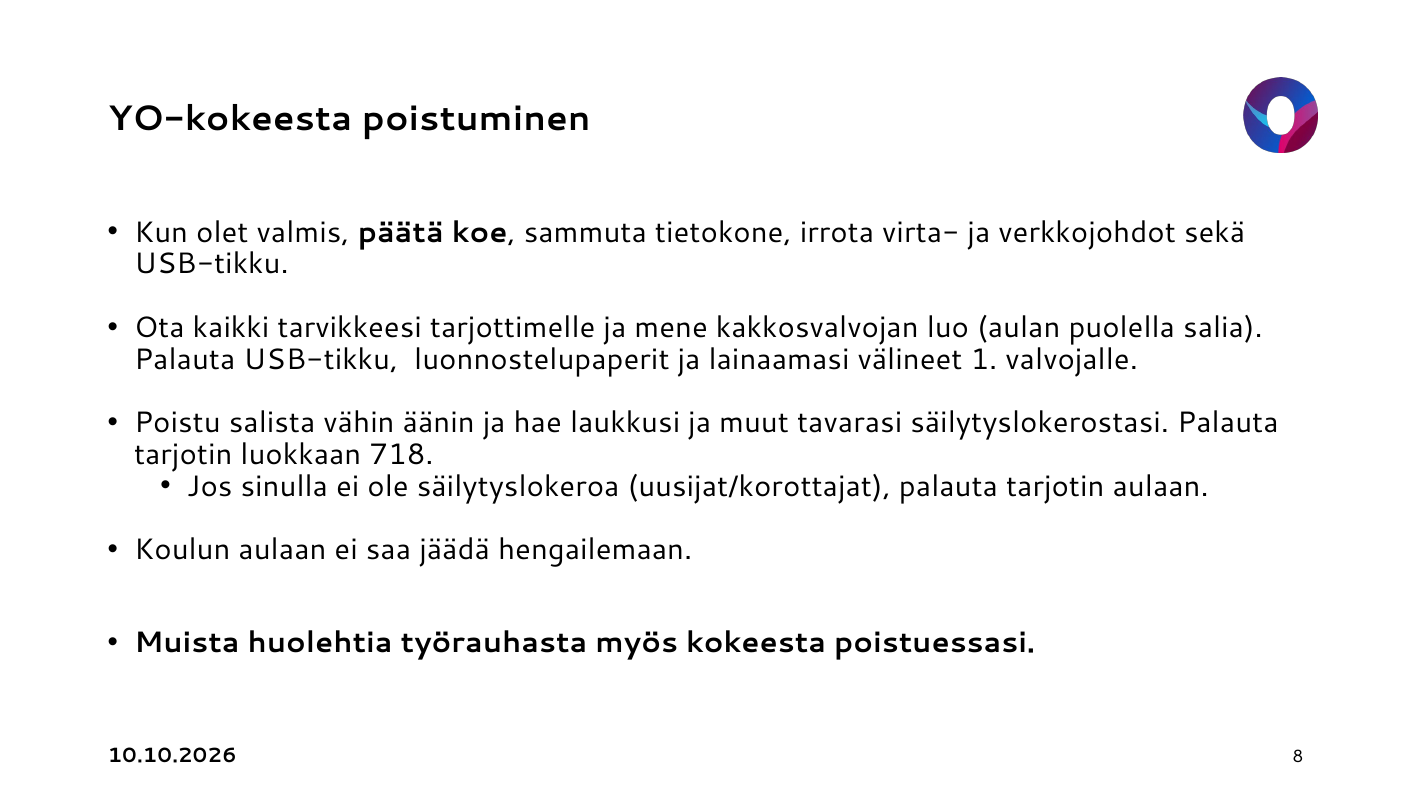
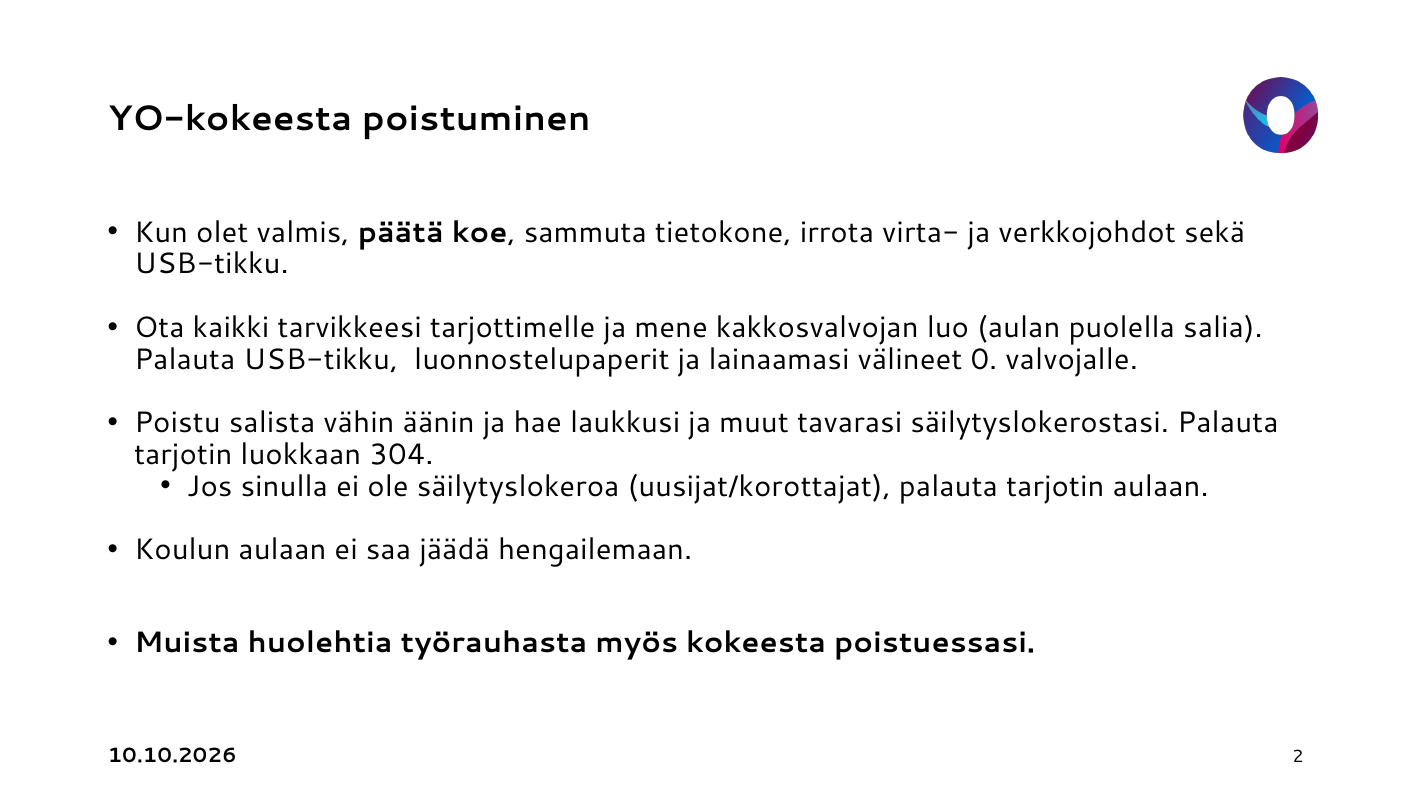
1: 1 -> 0 (984, 359)
718: 718 -> 304 (402, 455)
8: 8 -> 2 (1298, 756)
